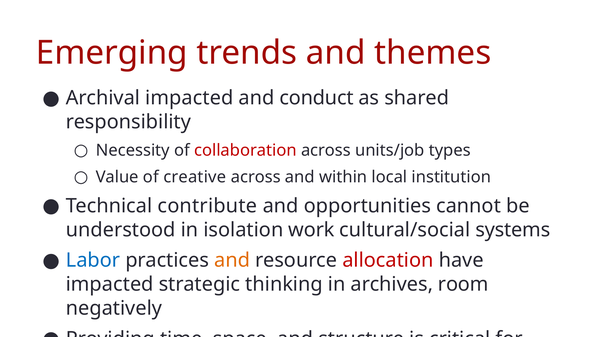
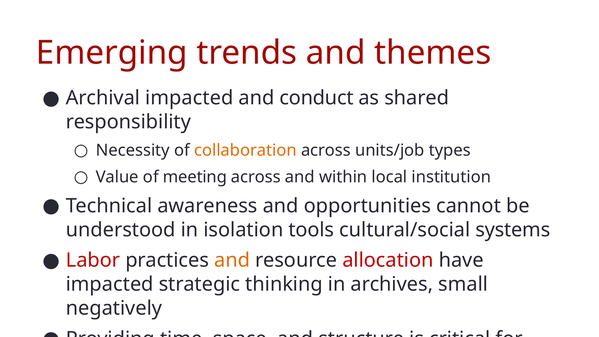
collaboration colour: red -> orange (245, 150)
creative: creative -> meeting (195, 177)
contribute: contribute -> awareness (207, 206)
work: work -> tools (311, 230)
Labor colour: blue -> red (93, 260)
room: room -> small (463, 284)
